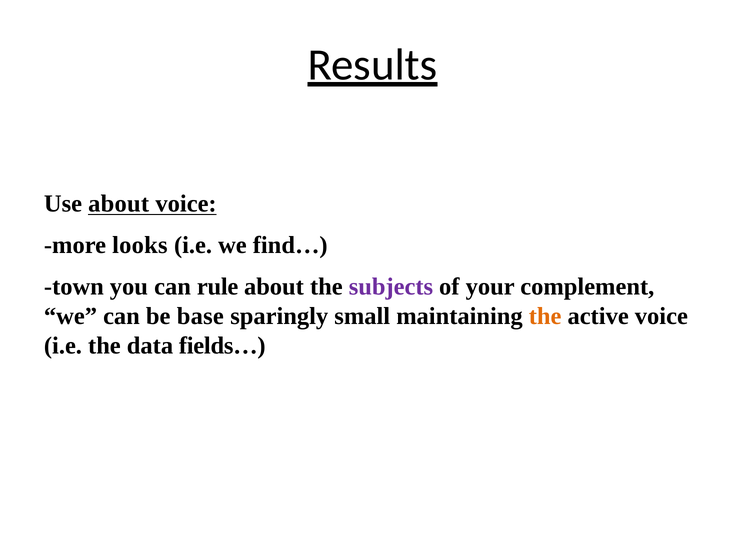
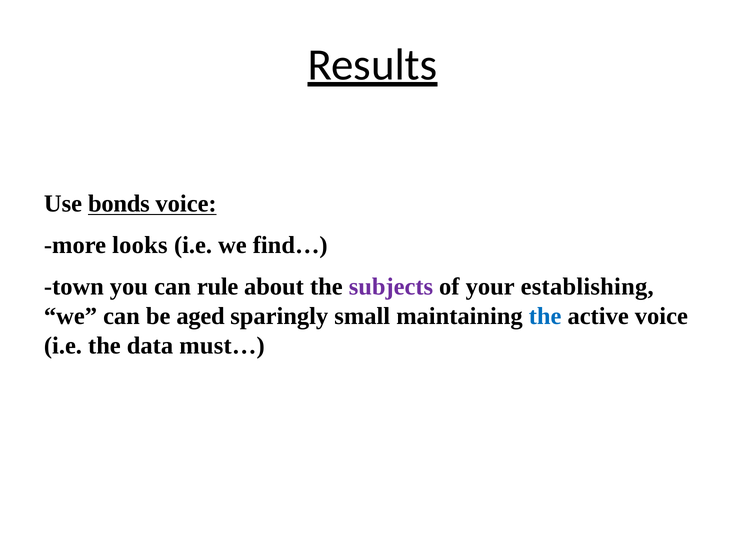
Use about: about -> bonds (119, 204)
complement: complement -> establishing (587, 287)
base: base -> aged (201, 316)
the colour: orange -> blue (545, 316)
fields…: fields… -> must… (222, 346)
